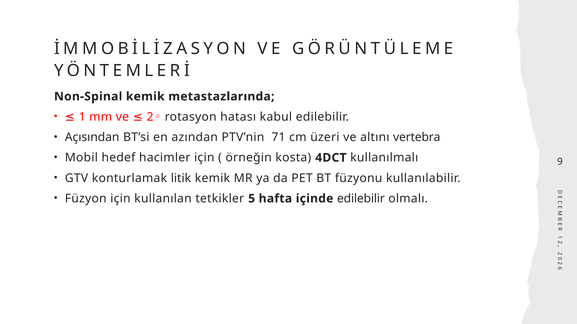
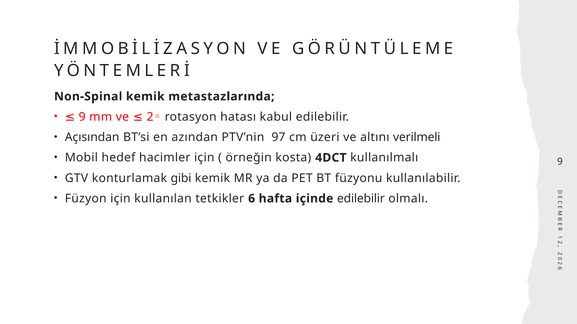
1: 1 -> 9 (82, 117)
71: 71 -> 97 (278, 138)
vertebra: vertebra -> verilmeli (417, 138)
litik: litik -> gibi (181, 178)
tetkikler 5: 5 -> 6 (252, 199)
